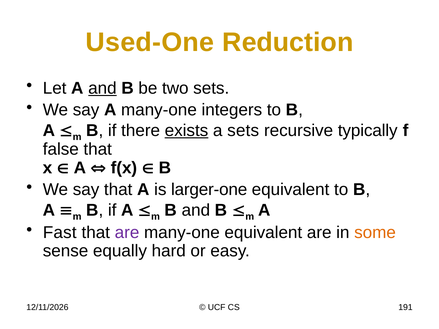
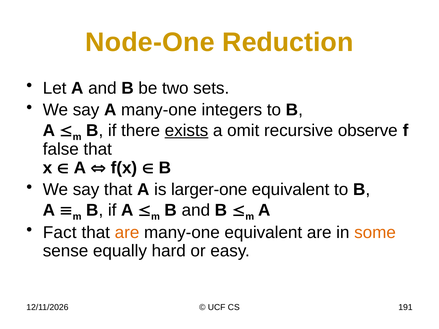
Used-One: Used-One -> Node-One (150, 42)
and underline: present -> none (102, 88)
a sets: sets -> omit (243, 130)
typically: typically -> observe (368, 130)
Fast: Fast -> Fact (60, 233)
are colour: purple -> orange (127, 233)
